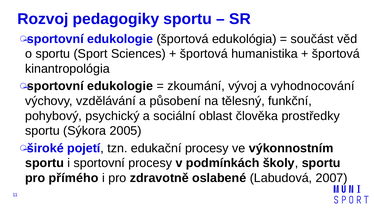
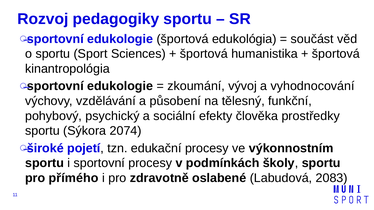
oblast: oblast -> efekty (216, 116)
2005: 2005 -> 2074 (126, 131)
2007: 2007 -> 2083 (332, 178)
